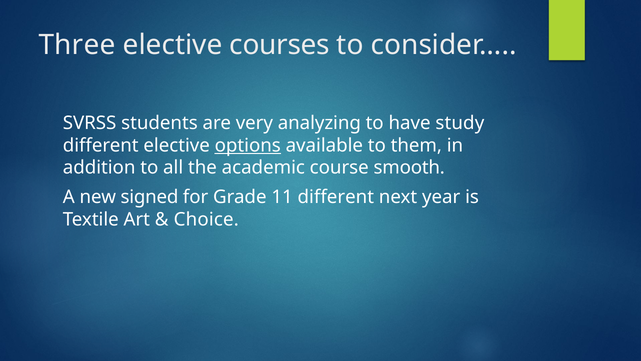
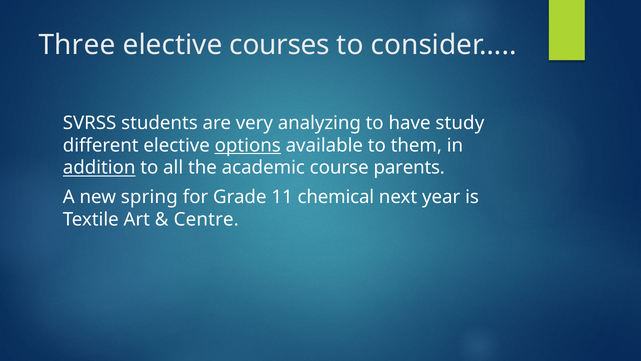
addition underline: none -> present (99, 168)
smooth: smooth -> parents (409, 168)
signed: signed -> spring (149, 197)
11 different: different -> chemical (336, 197)
Choice: Choice -> Centre (206, 219)
